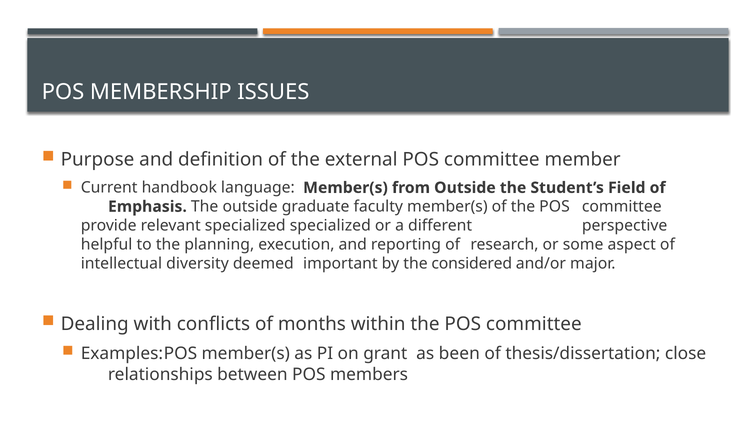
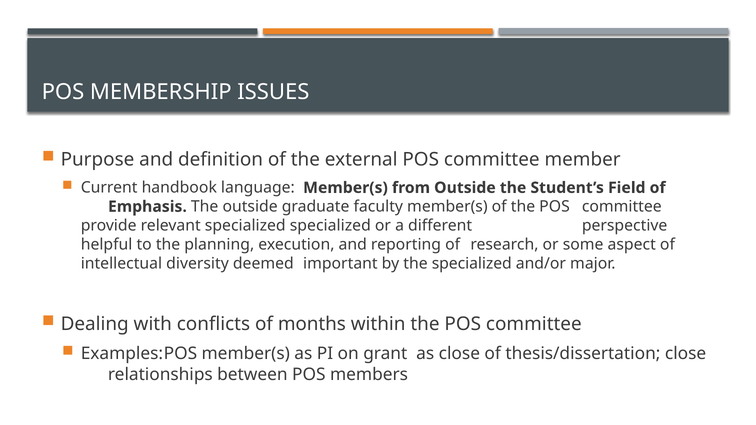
the considered: considered -> specialized (472, 263)
as been: been -> close (459, 354)
